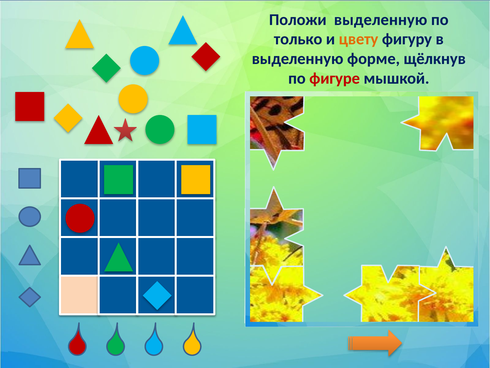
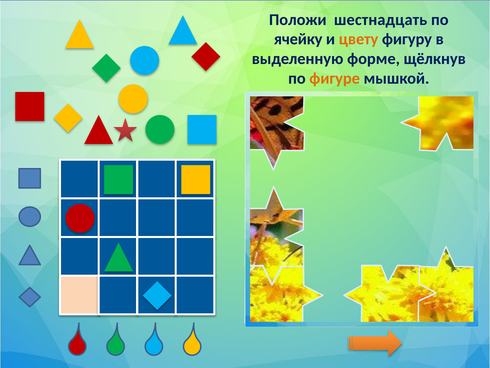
Положи выделенную: выделенную -> шестнадцать (381, 20)
только: только -> ячейку (298, 39)
фигуре colour: red -> orange (335, 78)
